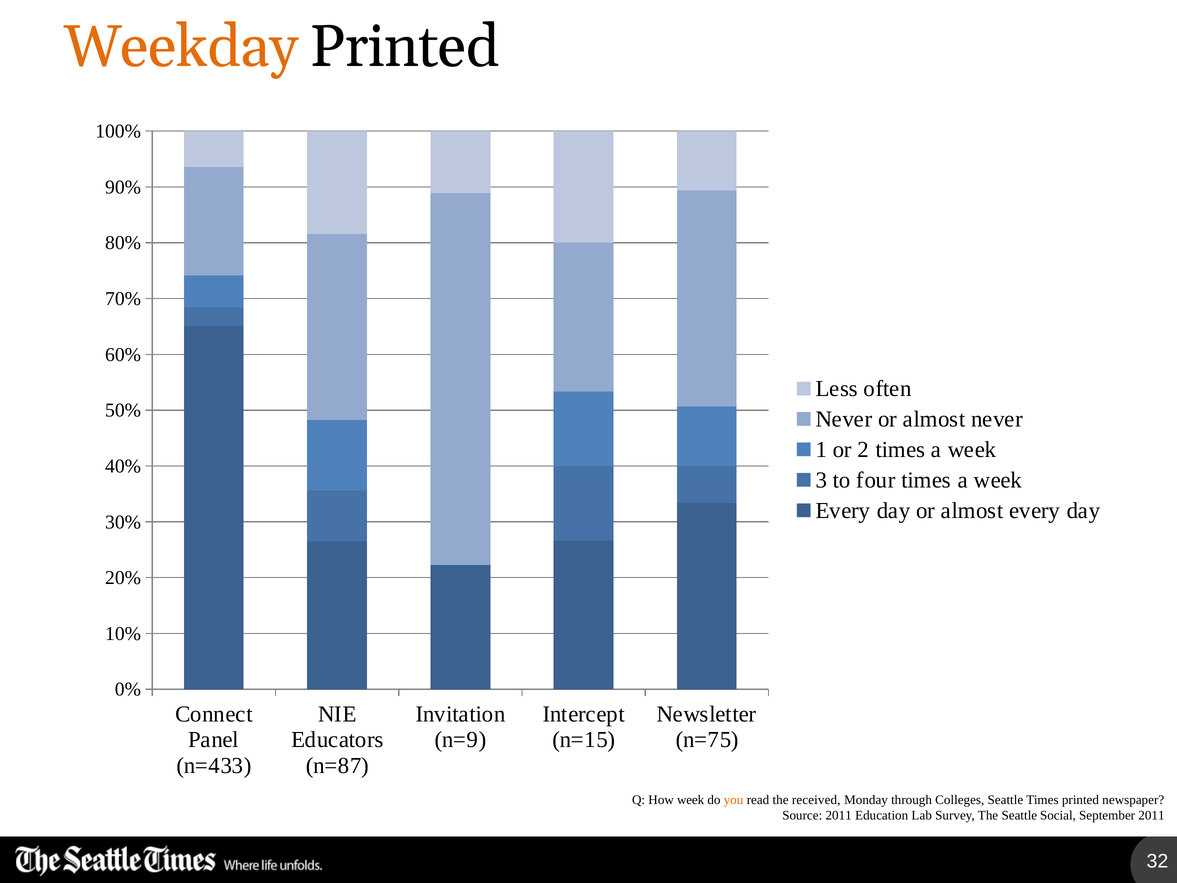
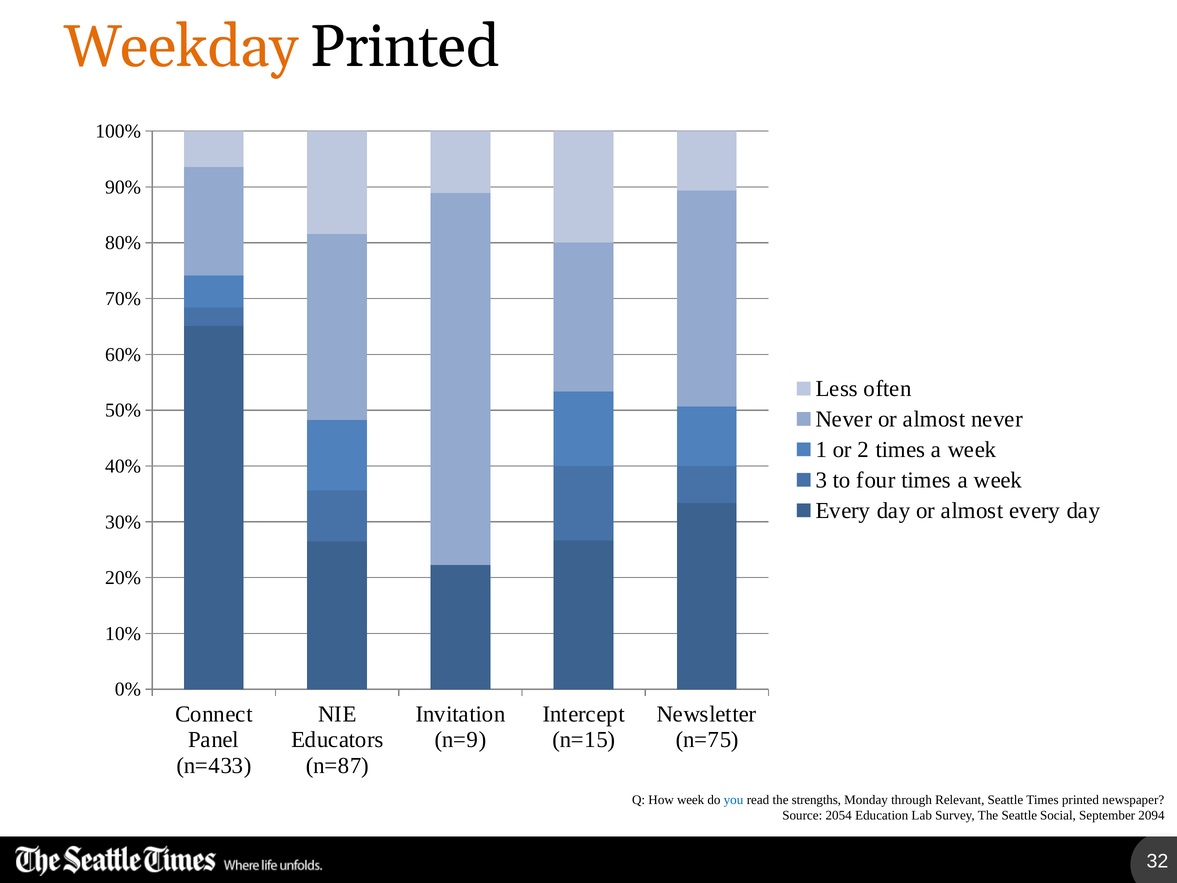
you colour: orange -> blue (733, 800)
received: received -> strengths (816, 800)
Colleges: Colleges -> Relevant (960, 800)
Source 2011: 2011 -> 2054 (839, 815)
September 2011: 2011 -> 2094 (1151, 815)
